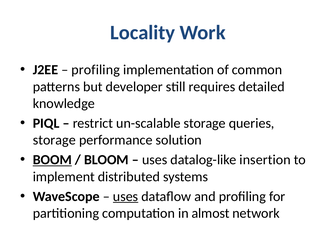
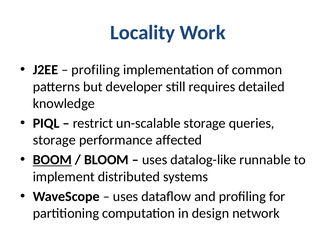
solution: solution -> affected (179, 140)
insertion: insertion -> runnable (265, 160)
uses underline: present -> none (126, 196)
almost: almost -> design (210, 213)
